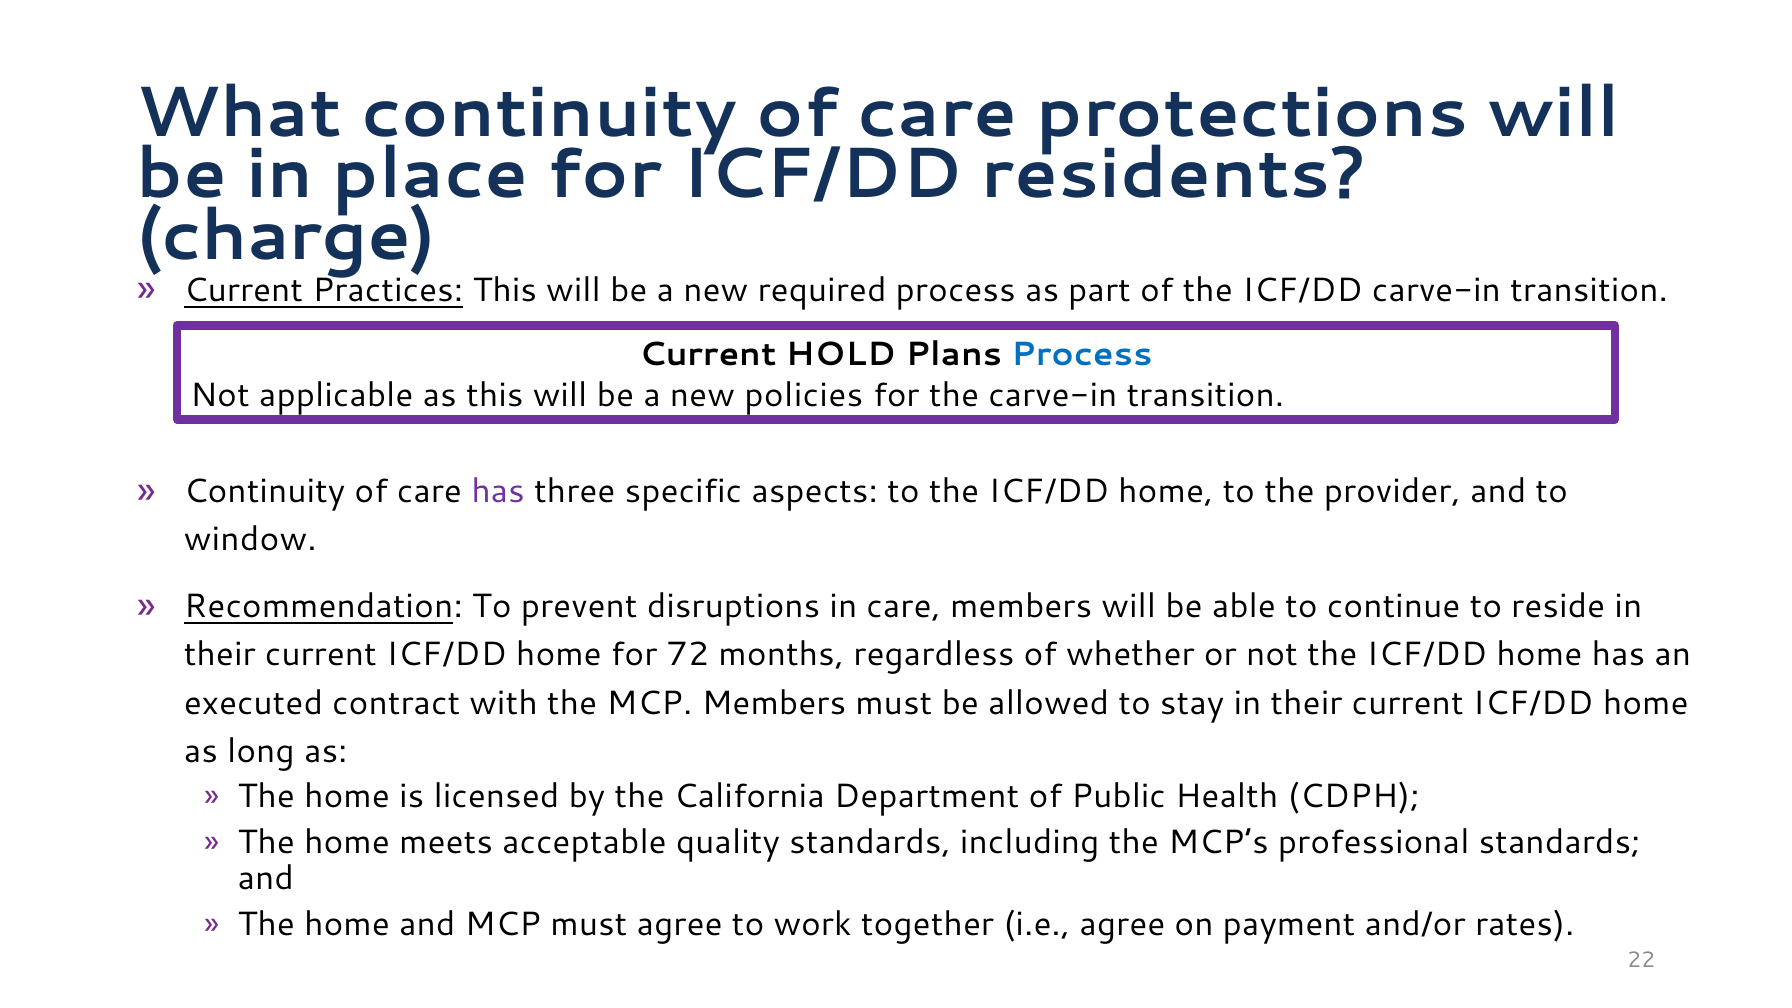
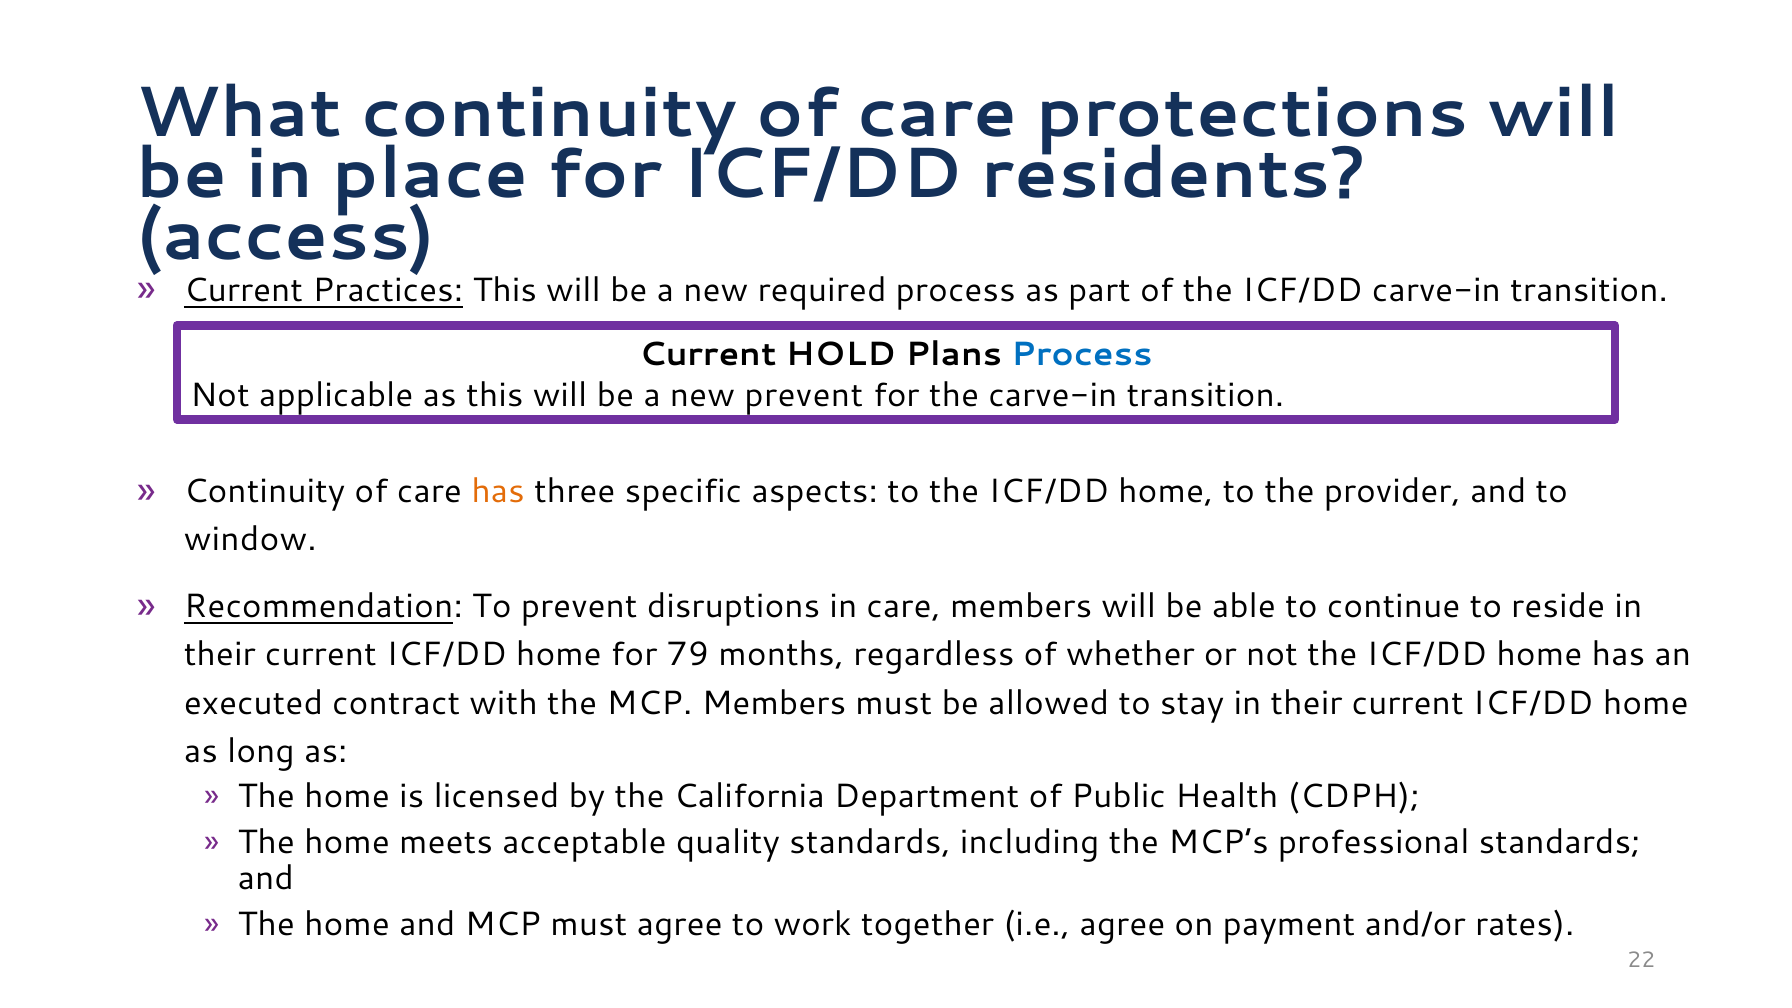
charge: charge -> access (286, 236)
new policies: policies -> prevent (804, 395)
has colour: purple -> orange (498, 491)
72: 72 -> 79 (688, 655)
